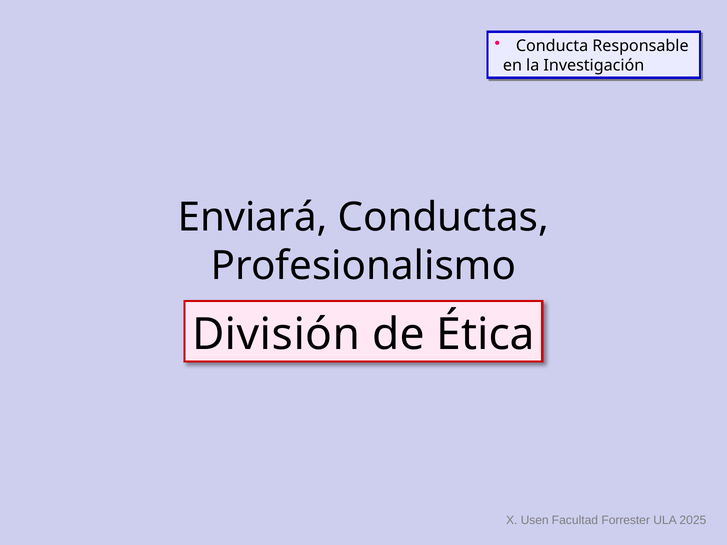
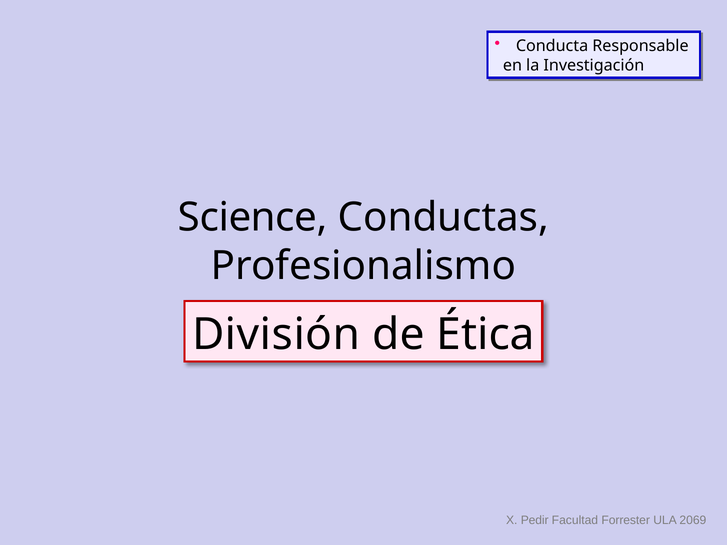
Enviará: Enviará -> Science (253, 217)
Usen: Usen -> Pedir (535, 521)
2025: 2025 -> 2069 (693, 521)
